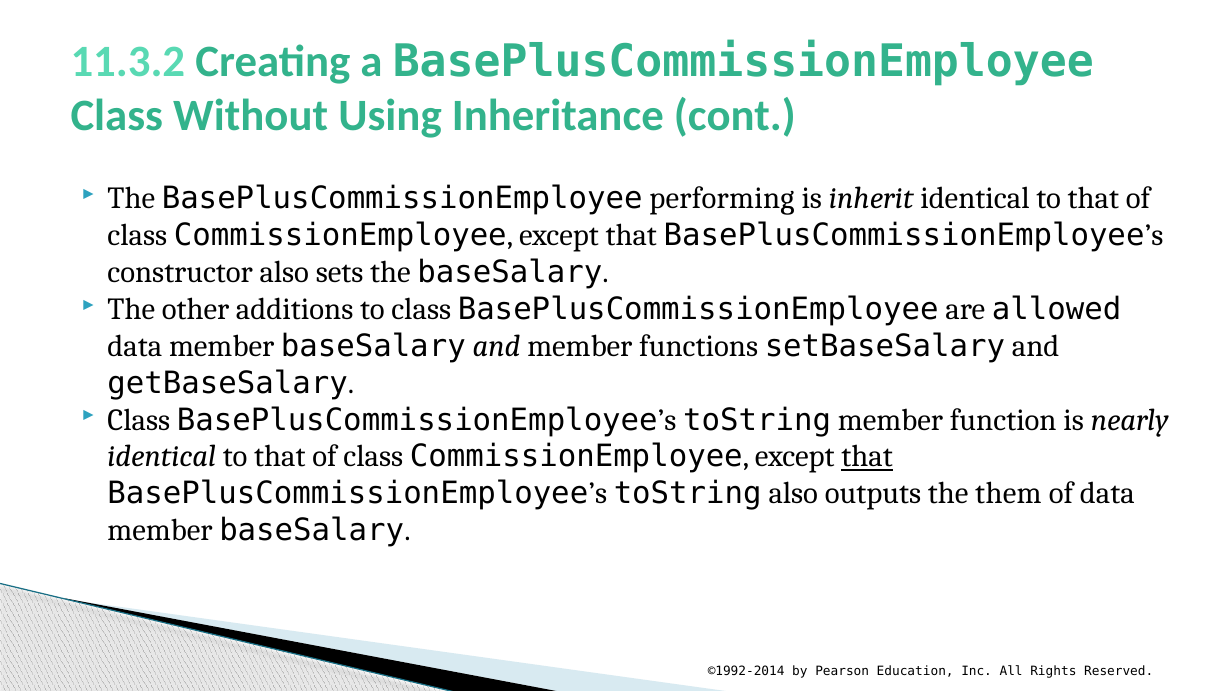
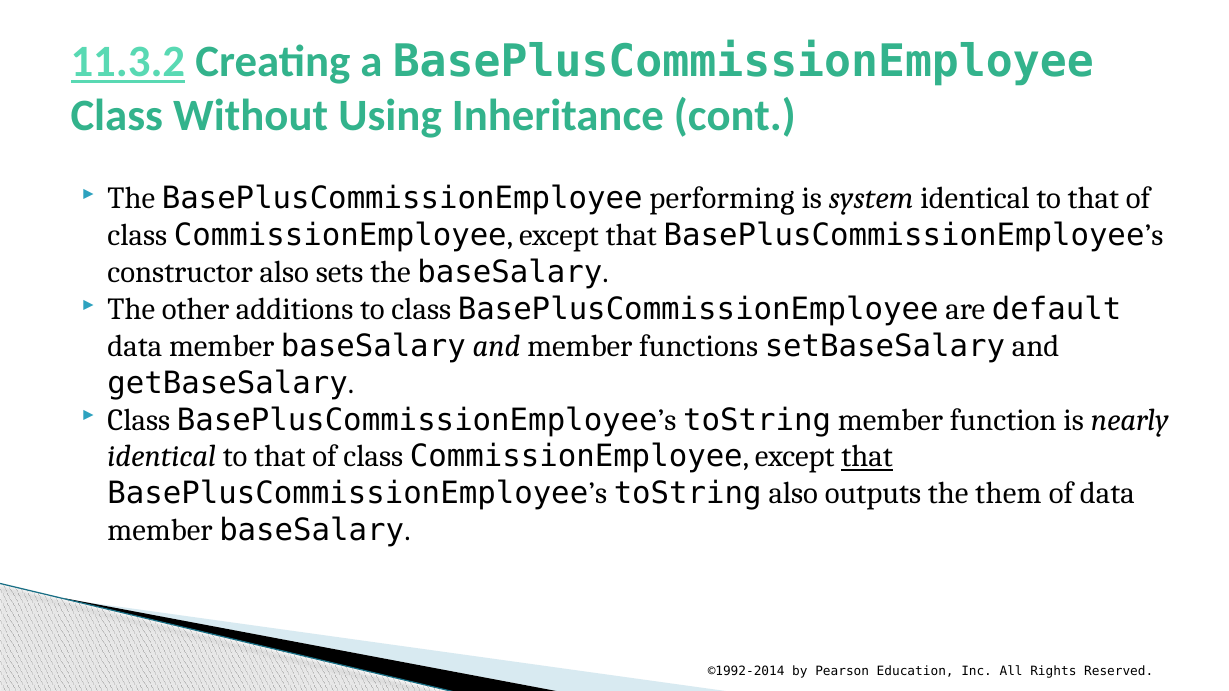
11.3.2 underline: none -> present (128, 62)
inherit: inherit -> system (871, 199)
allowed: allowed -> default (1057, 309)
